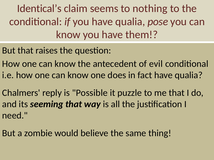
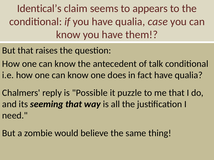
nothing: nothing -> appears (150, 8)
pose: pose -> case (158, 22)
evil: evil -> talk (156, 64)
